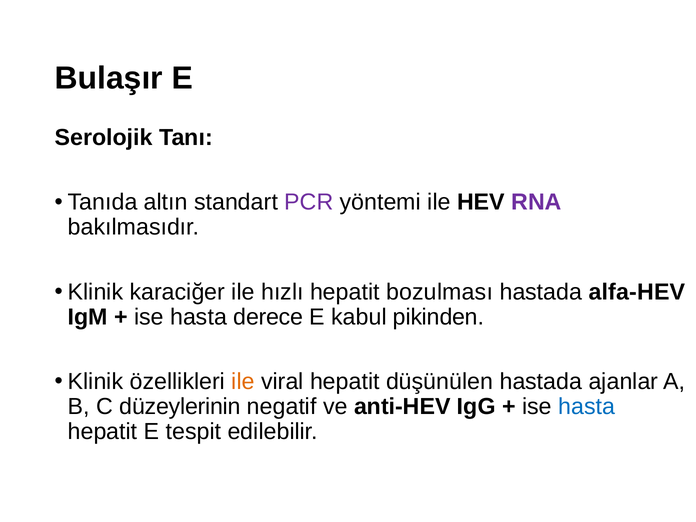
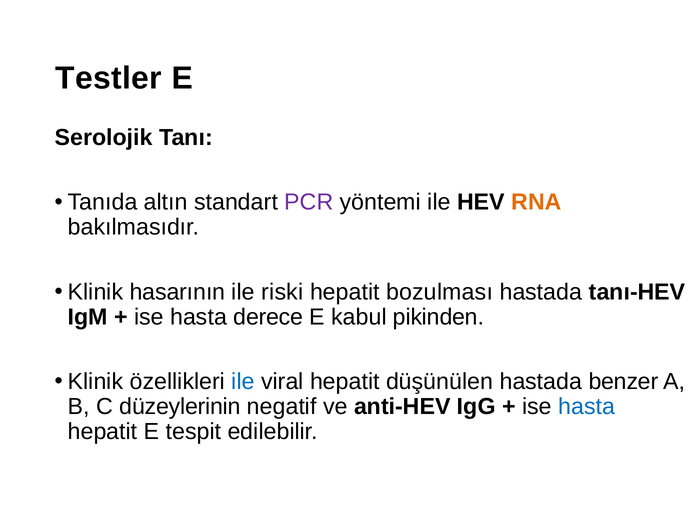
Bulaşır: Bulaşır -> Testler (109, 78)
RNA colour: purple -> orange (536, 202)
karaciğer: karaciğer -> hasarının (177, 292)
hızlı: hızlı -> riski (282, 292)
alfa-HEV: alfa-HEV -> tanı-HEV (637, 292)
ile colour: orange -> blue (243, 382)
ajanlar: ajanlar -> benzer (623, 382)
